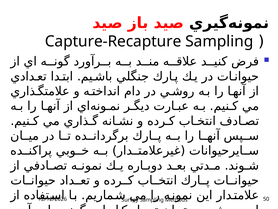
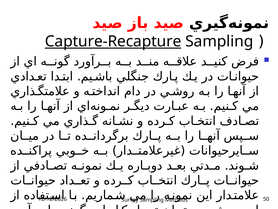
Capture-Recapture underline: none -> present (113, 41)
